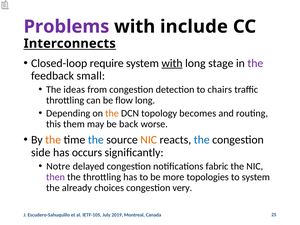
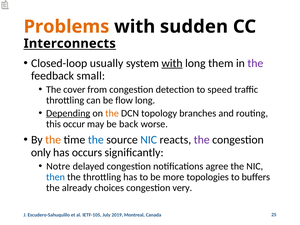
Problems colour: purple -> orange (67, 27)
include: include -> sudden (194, 27)
require: require -> usually (107, 63)
stage: stage -> them (221, 63)
ideas: ideas -> cover (74, 90)
chairs: chairs -> speed (220, 90)
Depending underline: none -> present (68, 113)
becomes: becomes -> branches (198, 113)
them: them -> occur (74, 124)
NIC colour: orange -> blue (149, 140)
the colour: blue -> purple (202, 140)
side: side -> only (41, 152)
fabric: fabric -> agree (217, 166)
then colour: purple -> blue (56, 177)
to system: system -> buffers (256, 177)
